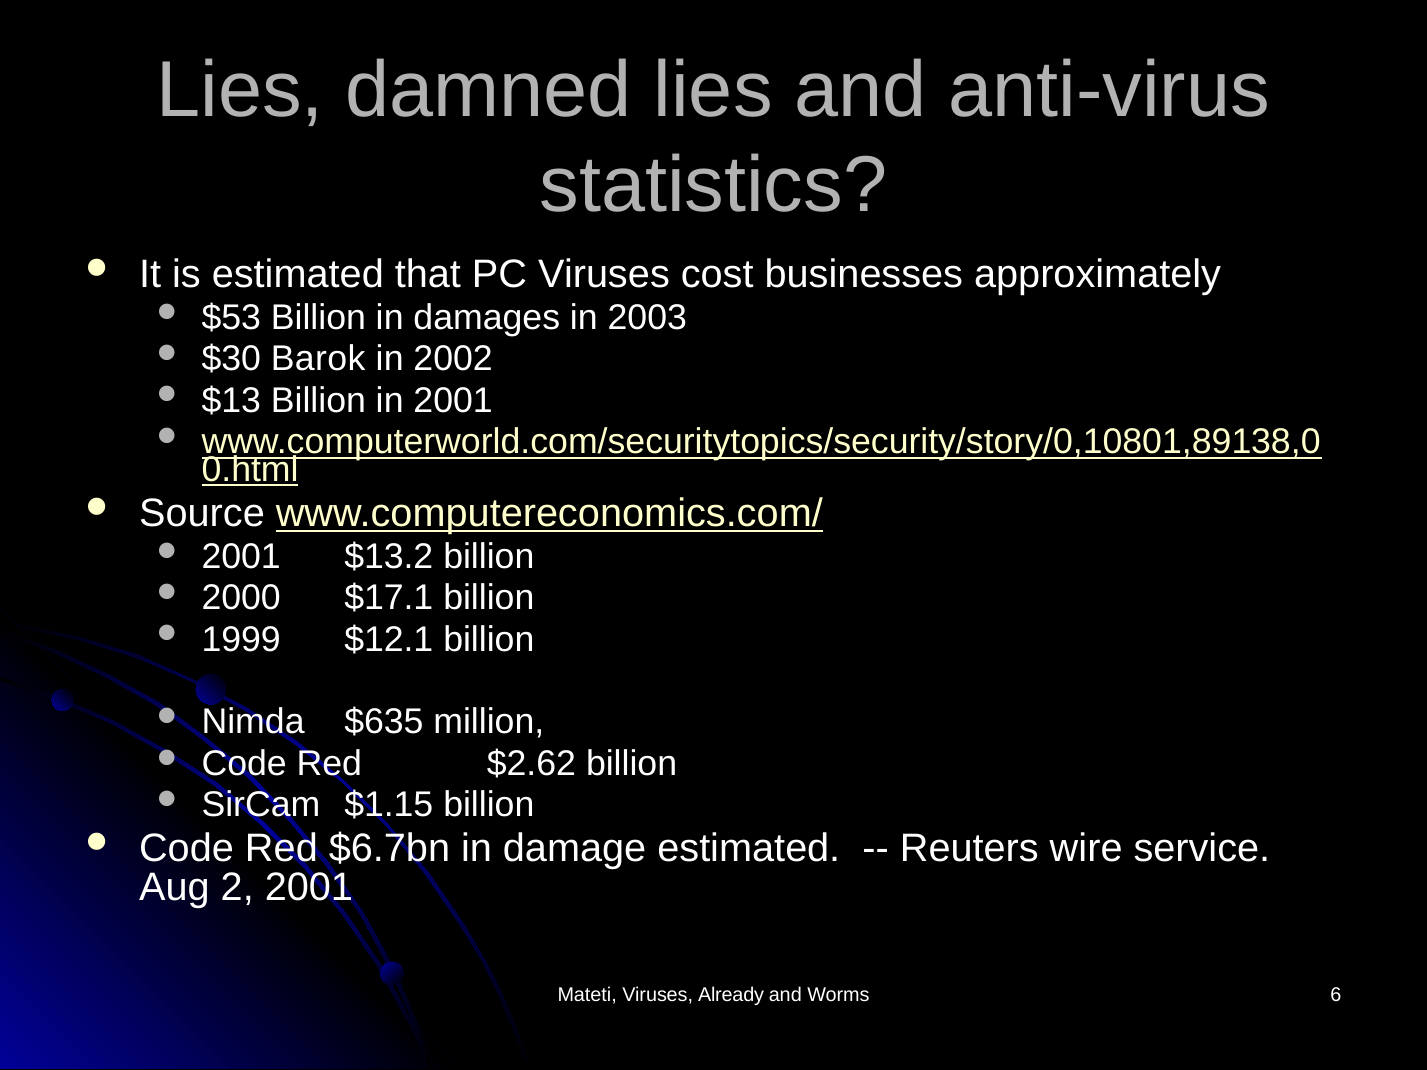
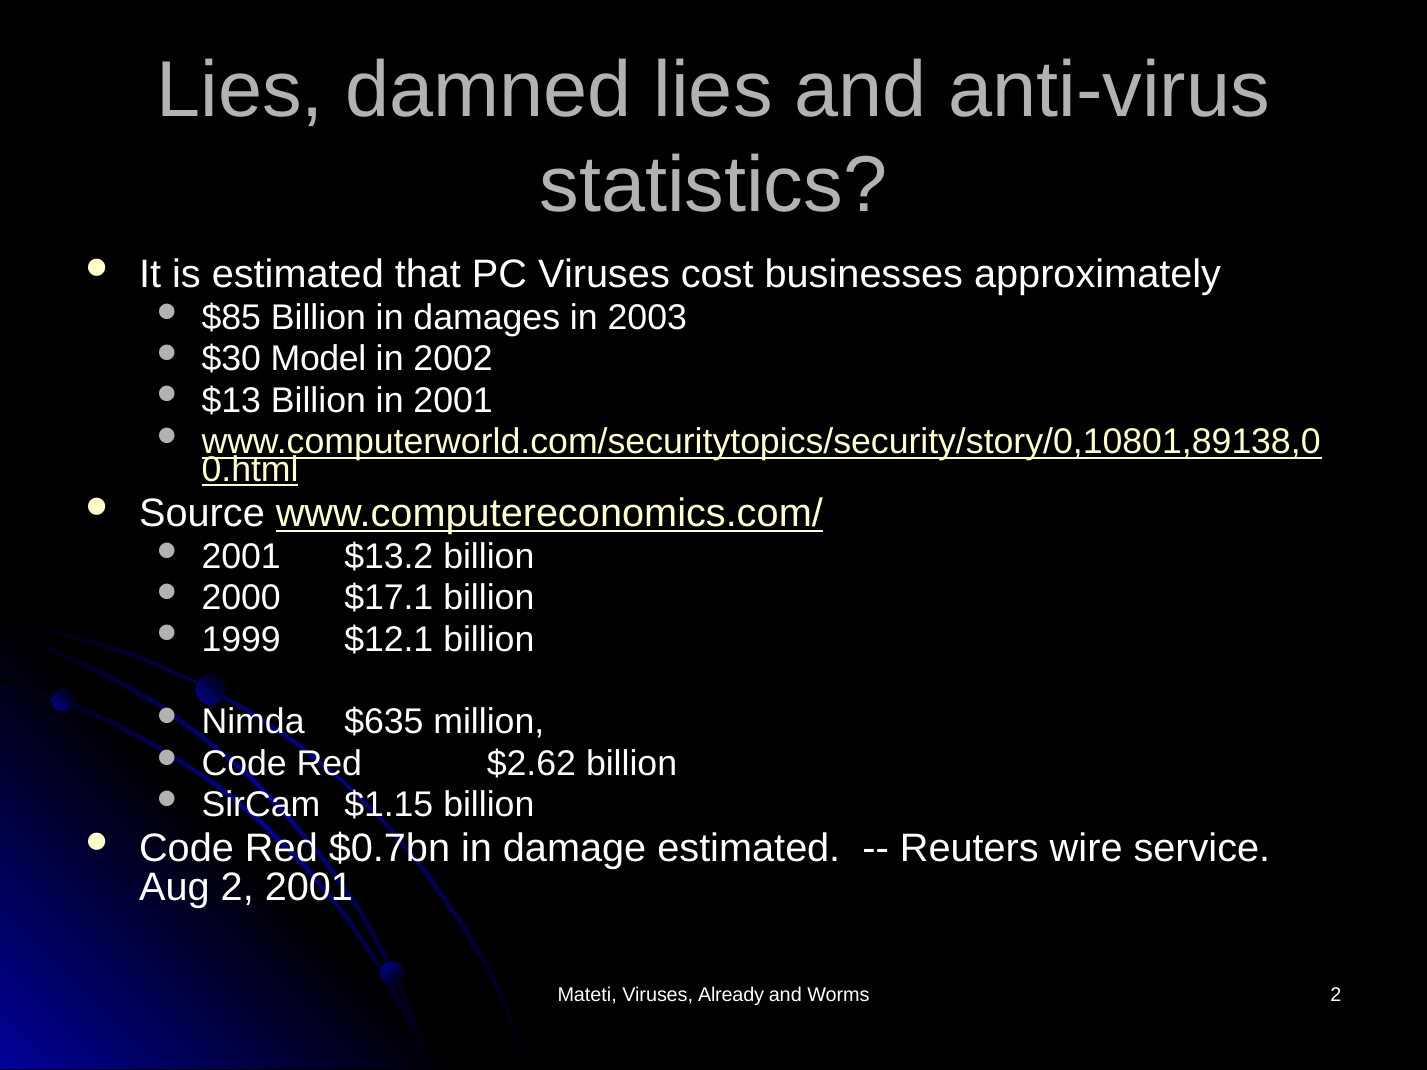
$53: $53 -> $85 (231, 318)
Barok: Barok -> Model (319, 359)
$6.7bn: $6.7bn -> $0.7bn (389, 849)
Worms 6: 6 -> 2 (1336, 996)
